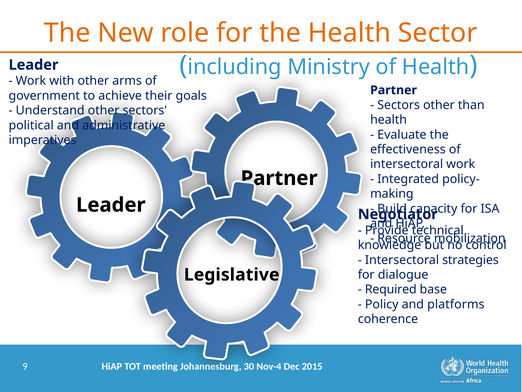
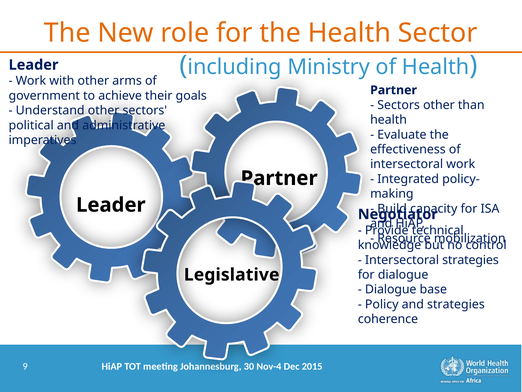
Required: Required -> Dialogue (391, 289)
and platforms: platforms -> strategies (456, 304)
